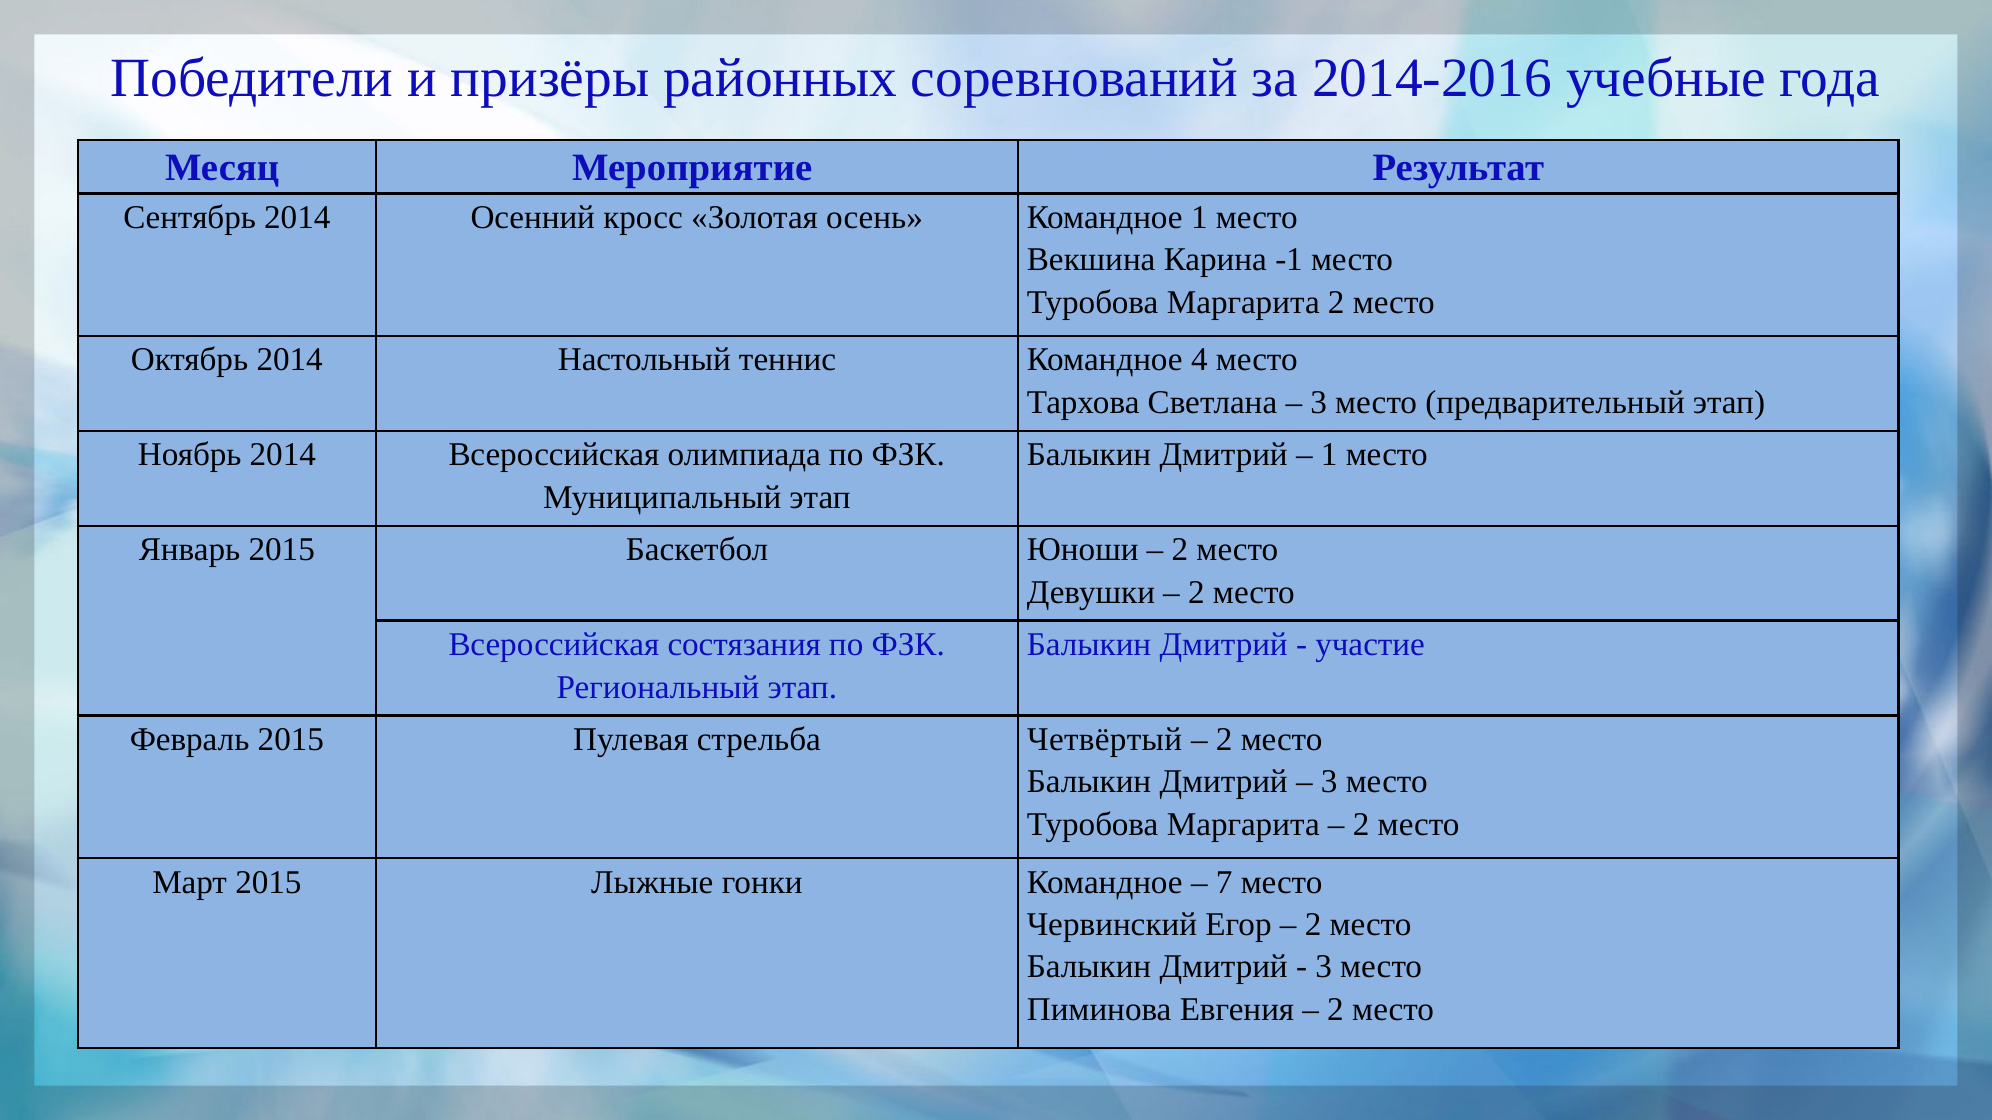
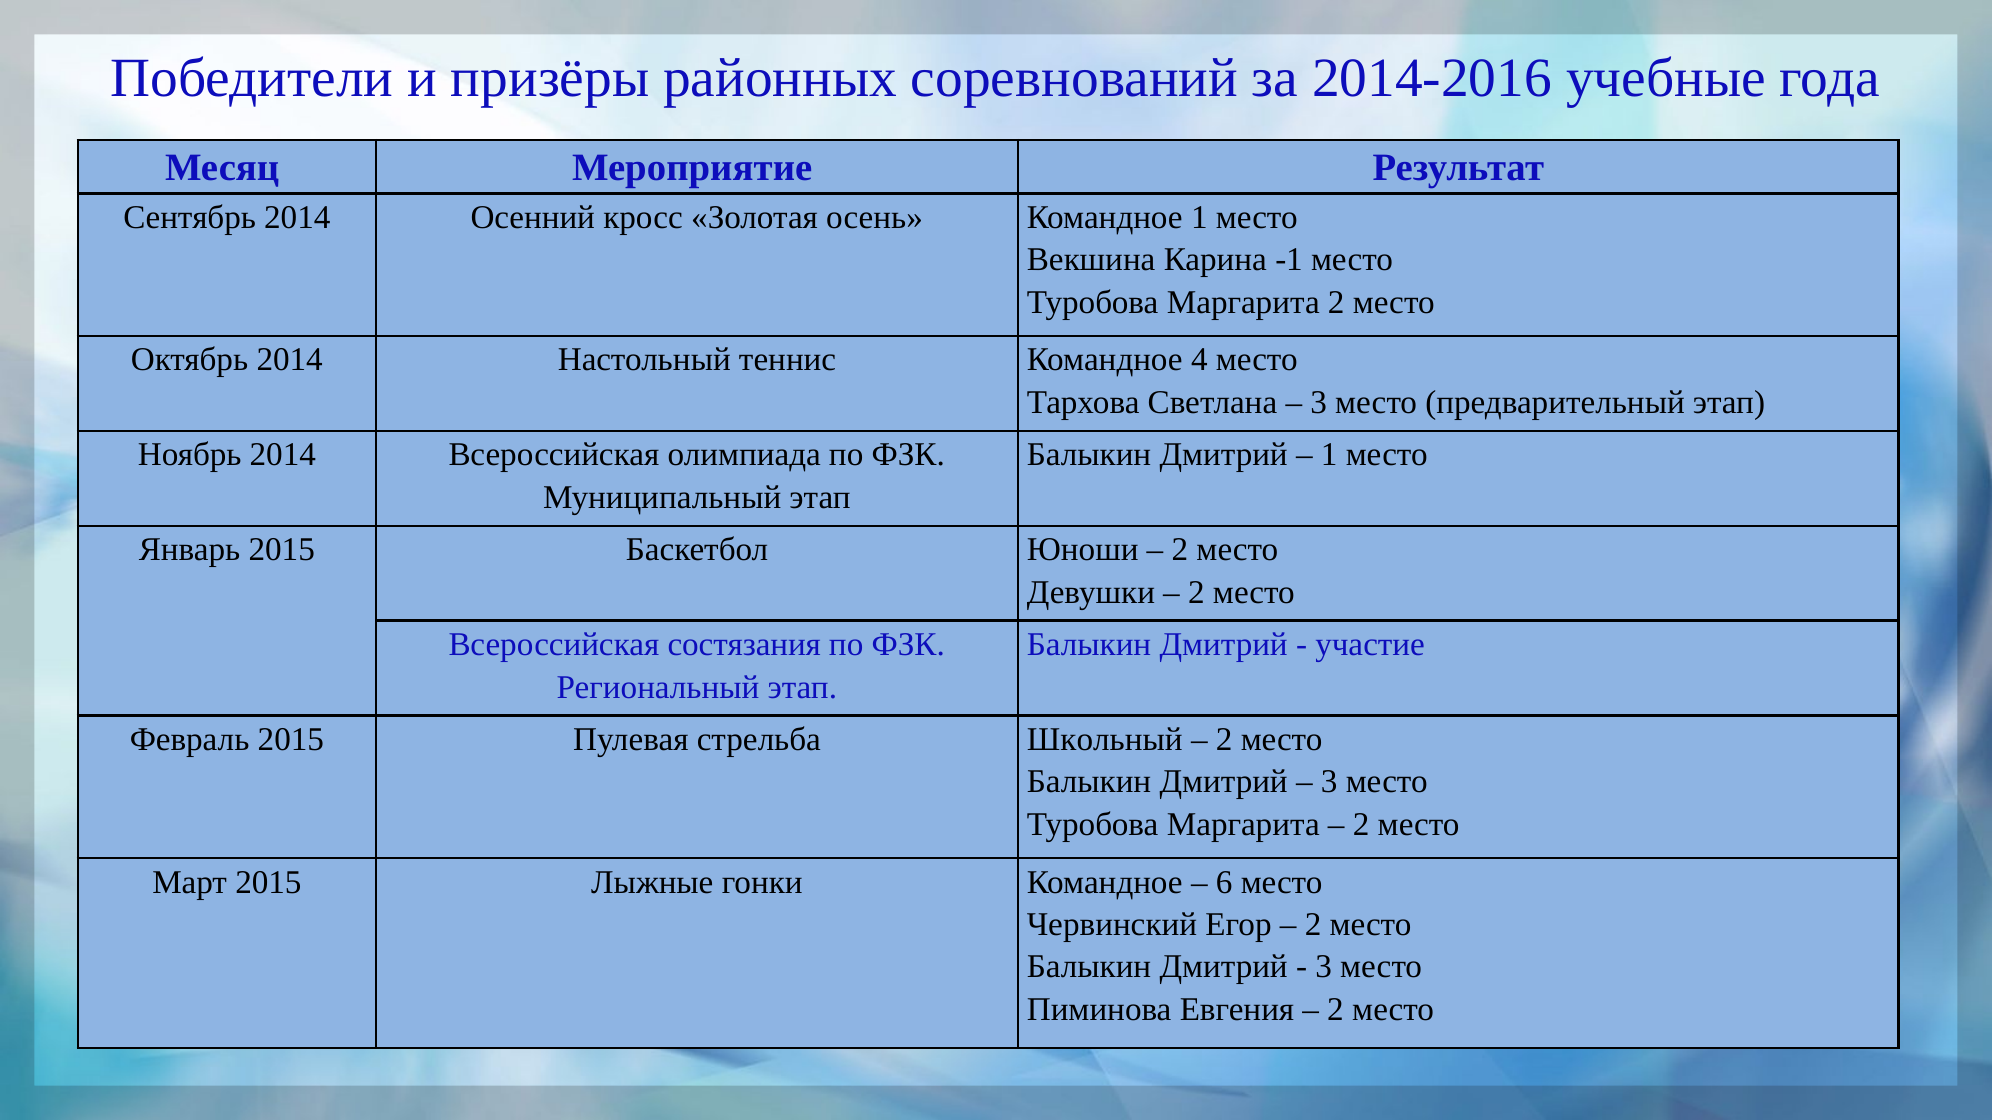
Четвёртый: Четвёртый -> Школьный (1105, 740)
7: 7 -> 6 (1224, 883)
